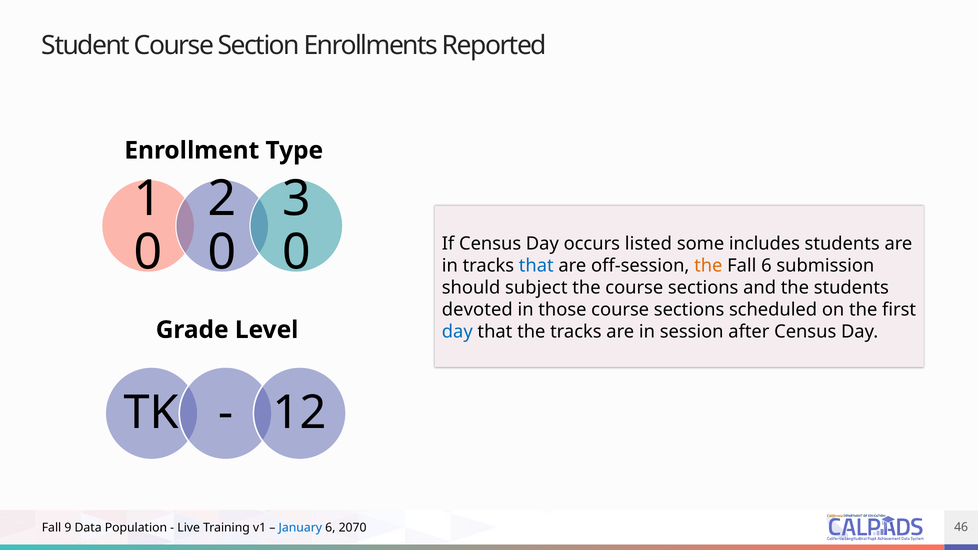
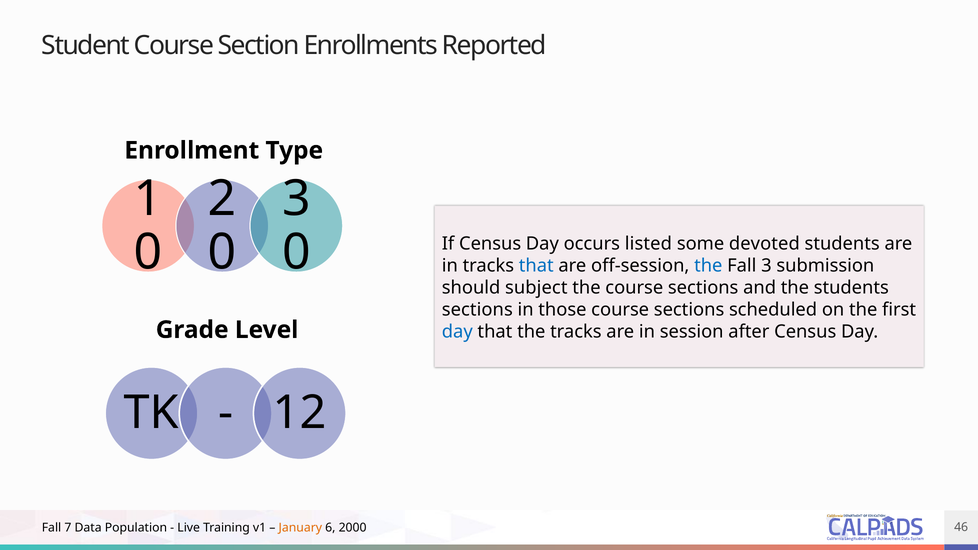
includes: includes -> devoted (764, 244)
the colour: orange -> blue (708, 266)
Fall 6: 6 -> 3 (766, 266)
devoted: devoted -> sections (477, 310)
9: 9 -> 7 (68, 528)
January colour: blue -> orange (300, 528)
2070: 2070 -> 2000 (353, 528)
